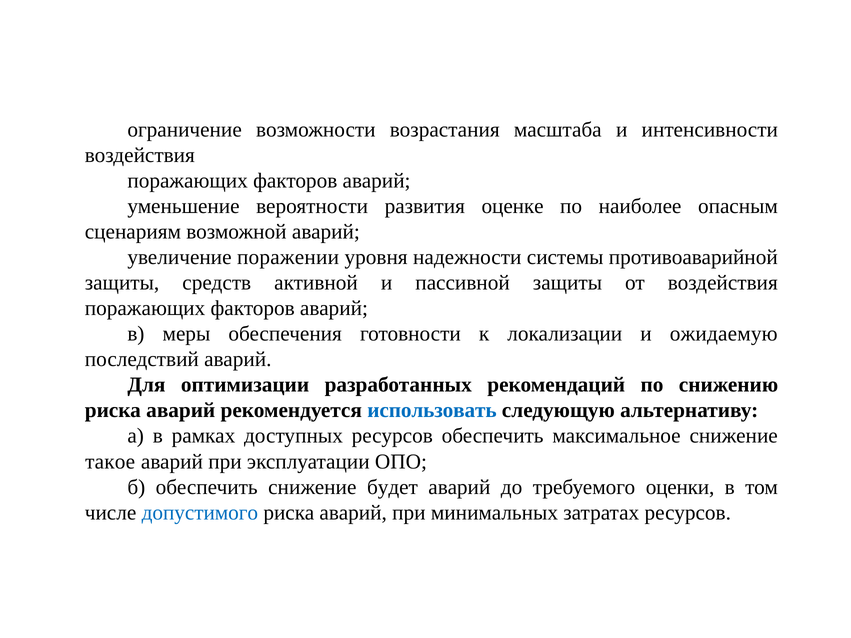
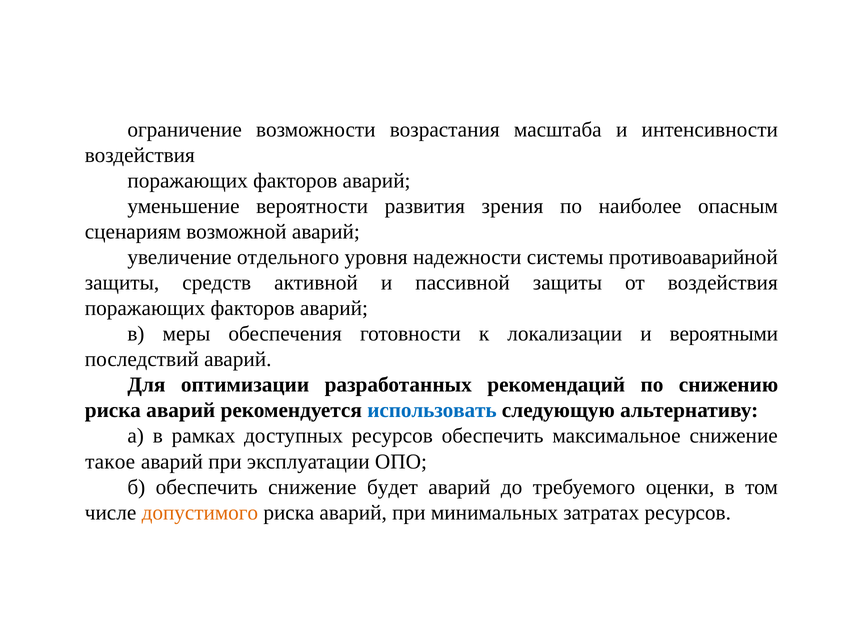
оценке: оценке -> зрения (512, 206)
поражении: поражении -> отдельного (288, 257)
ожидаемую: ожидаемую -> вероятными (724, 334)
допустимого colour: blue -> orange (200, 513)
